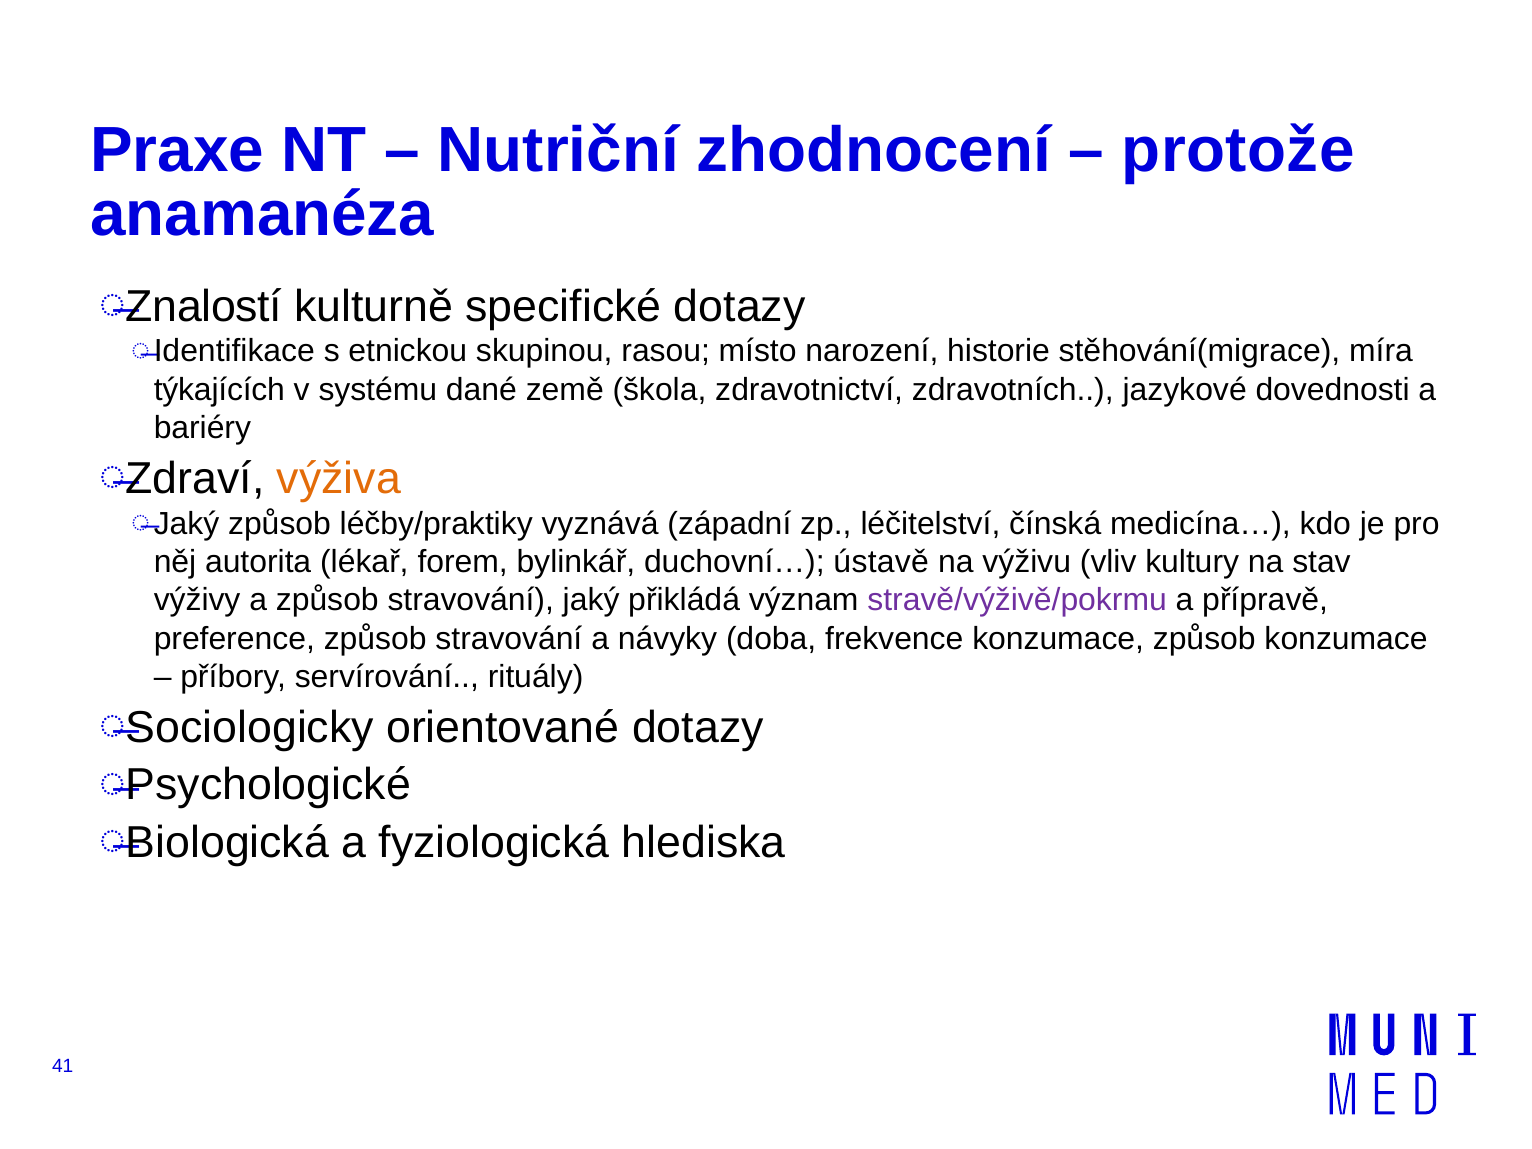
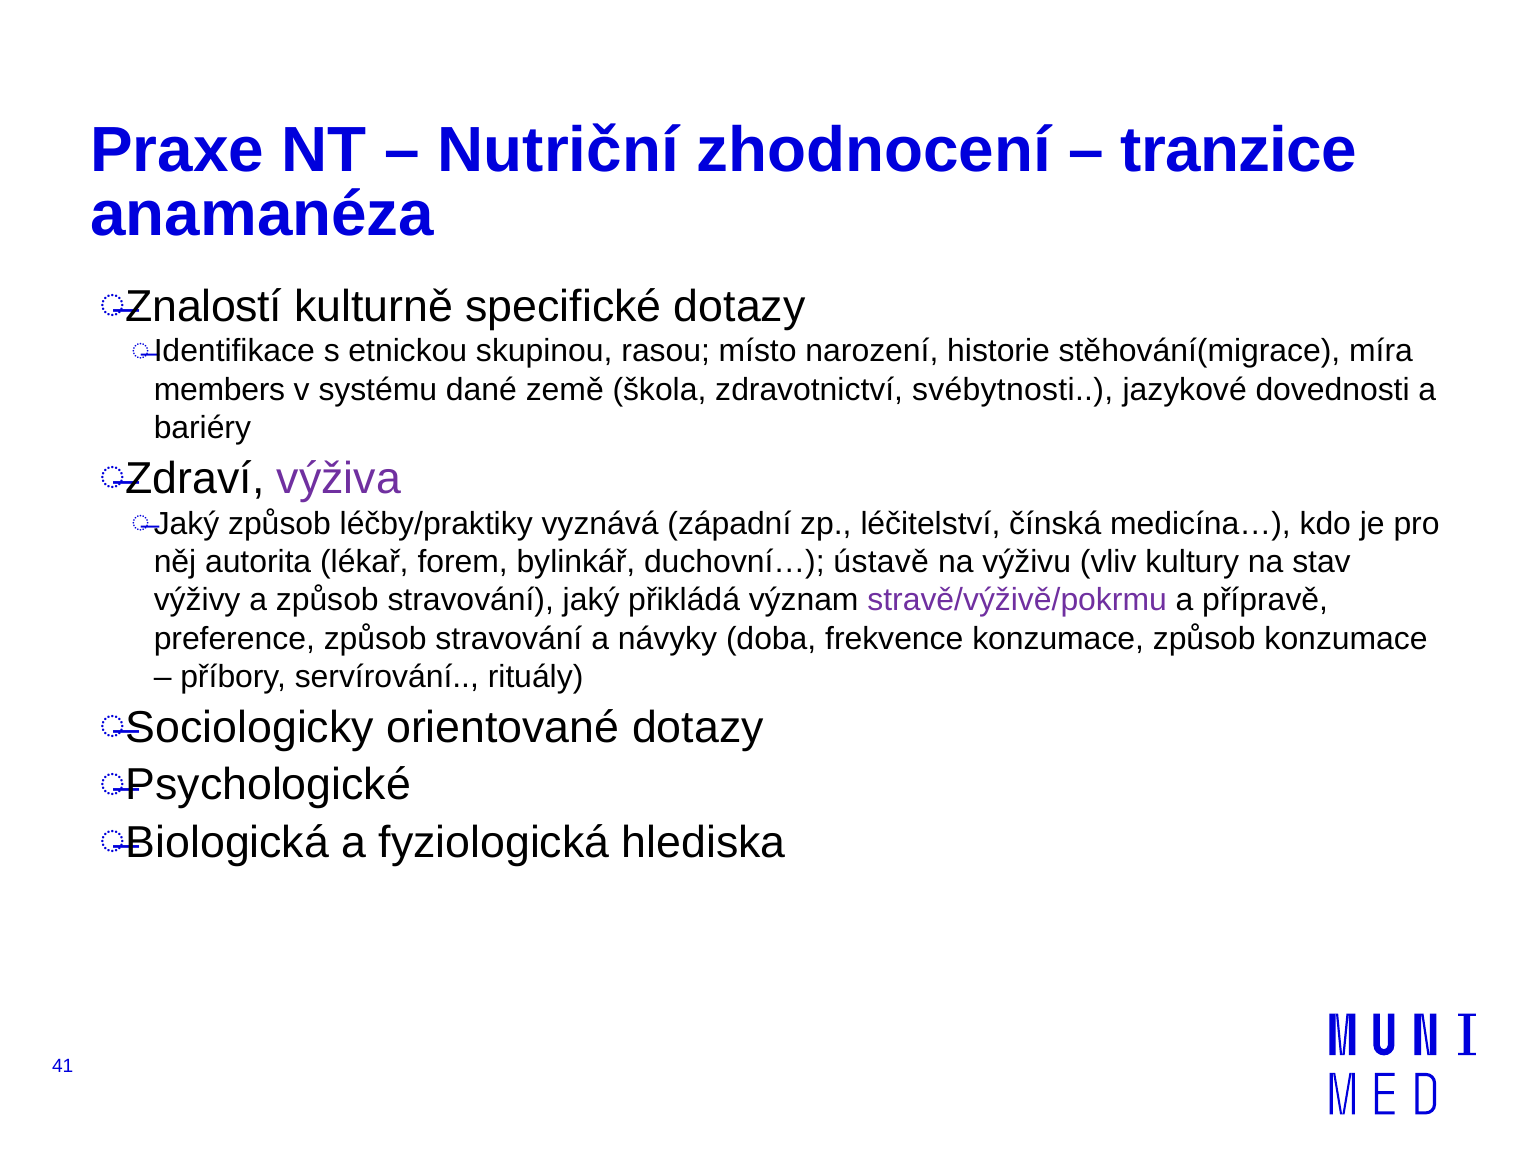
protože: protože -> tranzice (1239, 151)
týkajících: týkajících -> members (219, 390)
zdravotních: zdravotních -> svébytnosti (1013, 390)
výživa colour: orange -> purple (339, 479)
